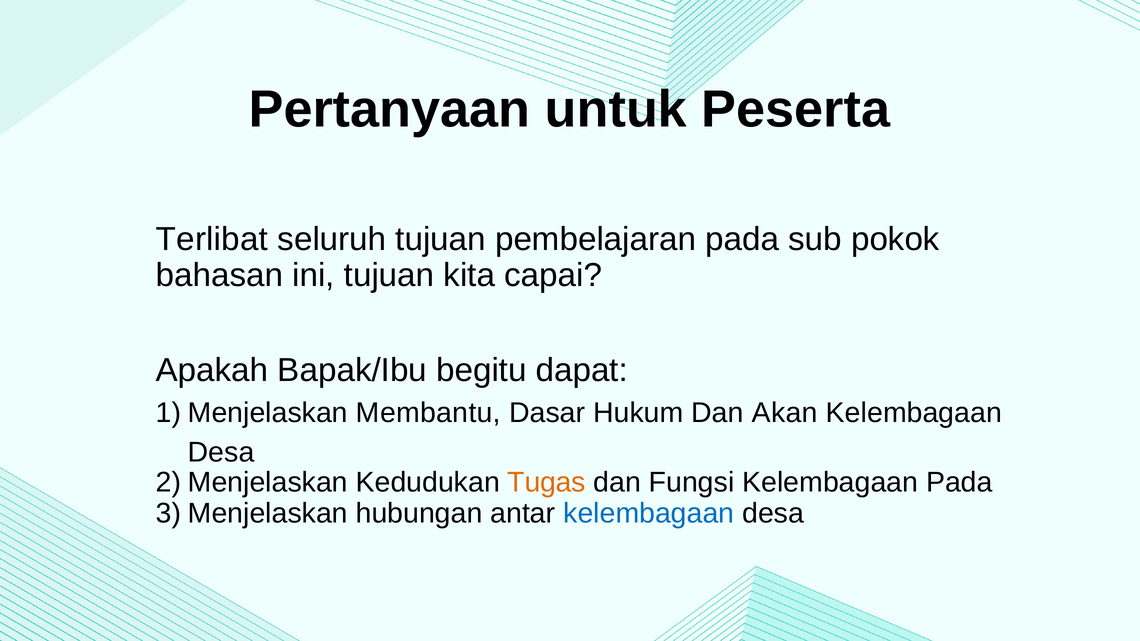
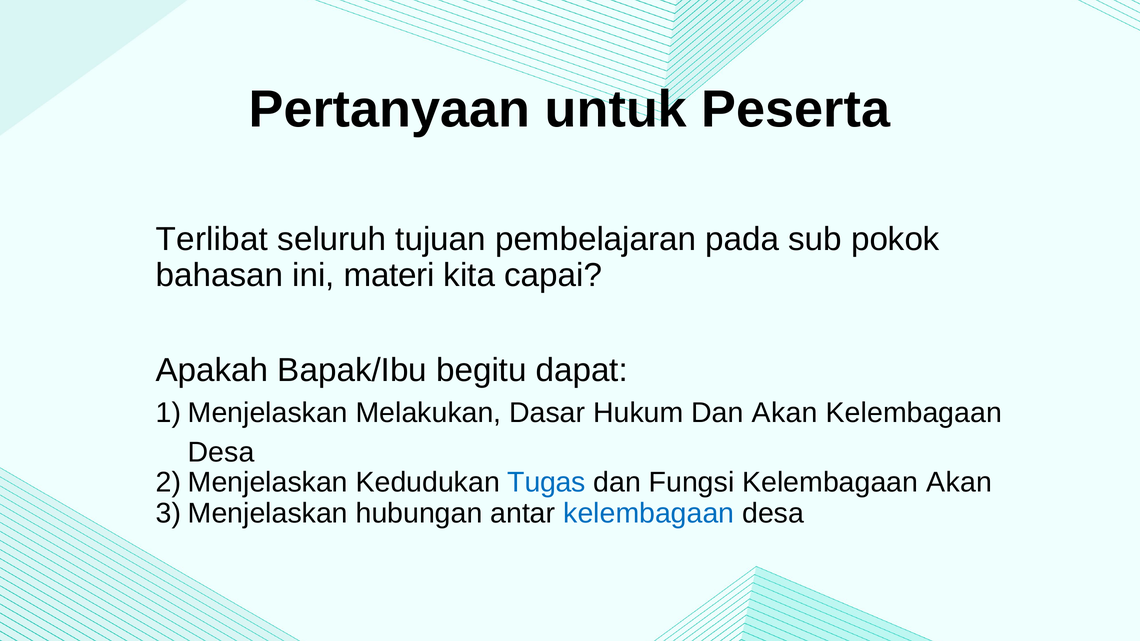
ini tujuan: tujuan -> materi (389, 275)
Membantu: Membantu -> Melakukan (429, 413)
Tugas colour: orange -> blue (546, 483)
Kelembagaan Pada: Pada -> Akan (959, 483)
